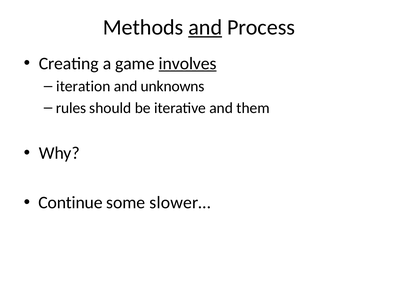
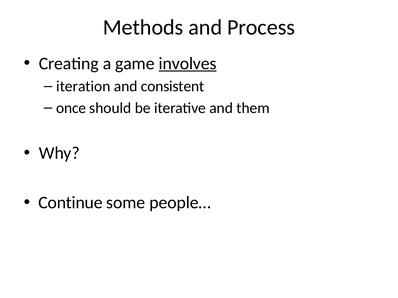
and underline: present -> none (205, 27)
unknowns: unknowns -> consistent (173, 86)
rules: rules -> once (71, 108)
slower…: slower… -> people… (180, 203)
